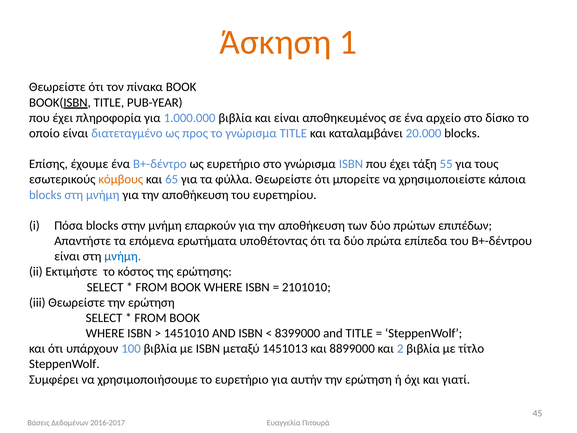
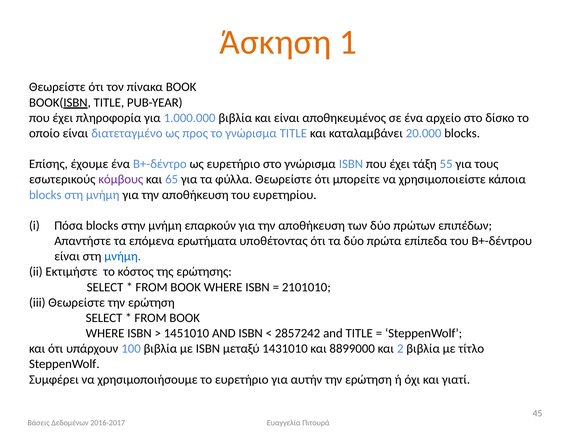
κόμβους colour: orange -> purple (121, 179)
8399000: 8399000 -> 2857242 (298, 333)
1451013: 1451013 -> 1431010 (285, 348)
